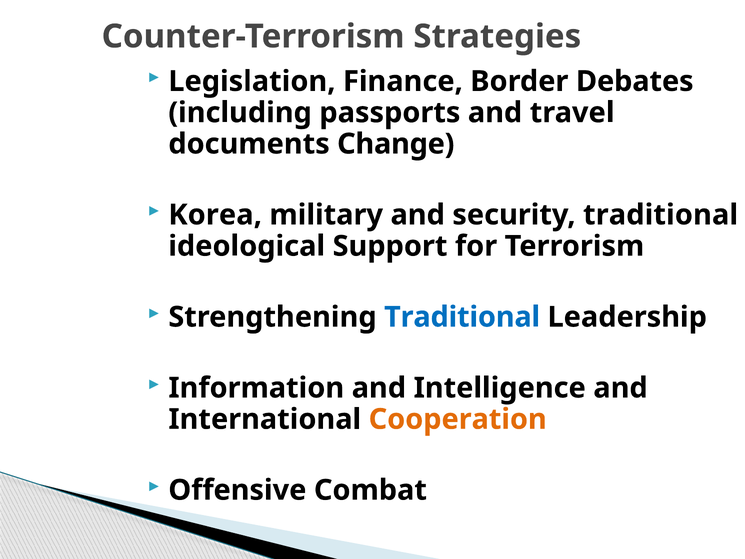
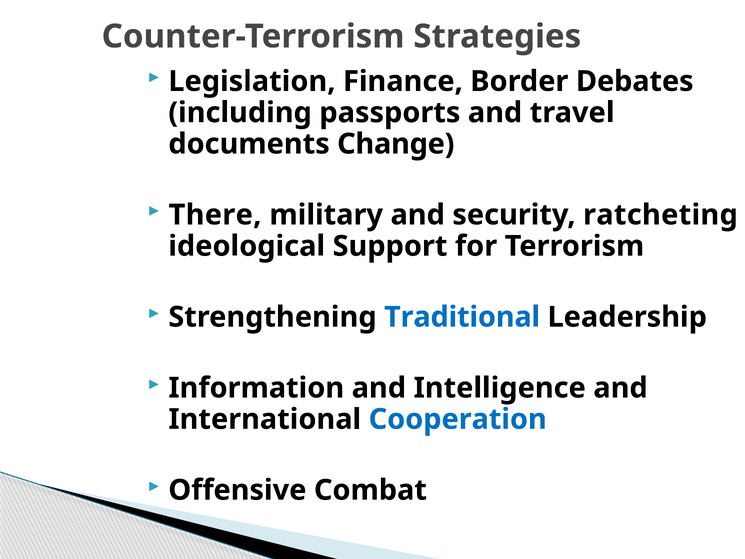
Korea: Korea -> There (215, 215)
security traditional: traditional -> ratcheting (660, 215)
Cooperation colour: orange -> blue (458, 419)
